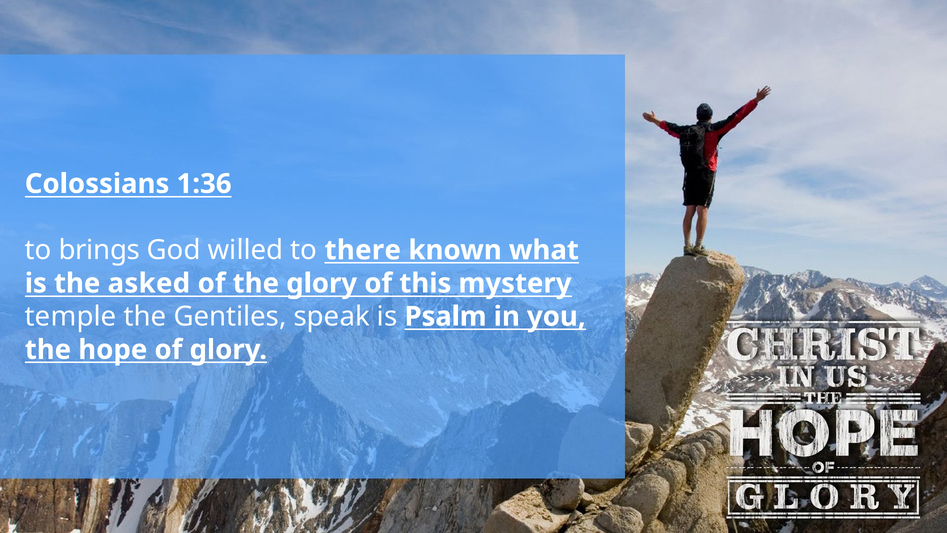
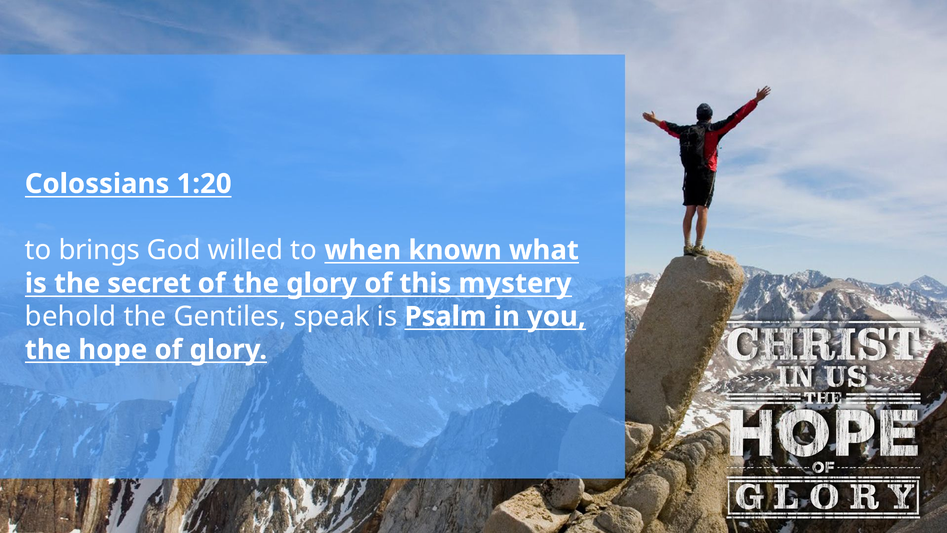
1:36: 1:36 -> 1:20 (204, 184)
there: there -> when (363, 250)
asked: asked -> secret (149, 283)
temple: temple -> behold (71, 316)
